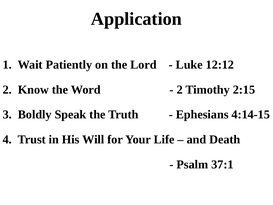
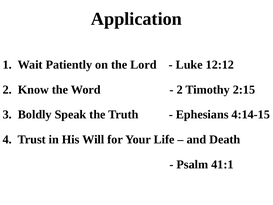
37:1: 37:1 -> 41:1 (222, 164)
